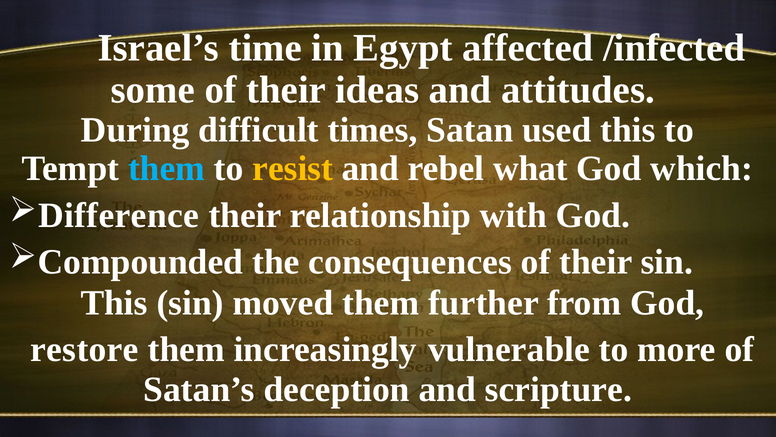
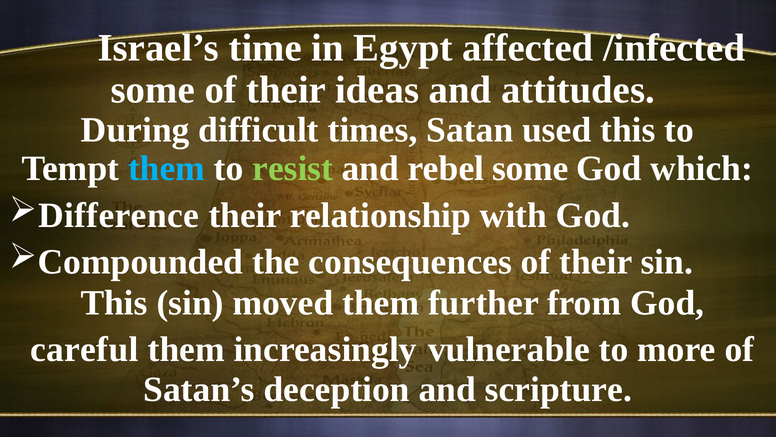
resist colour: yellow -> light green (293, 168)
rebel what: what -> some (530, 168)
restore: restore -> careful (84, 349)
